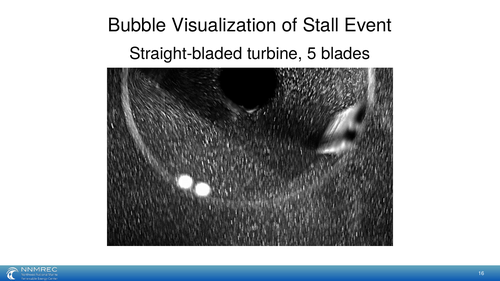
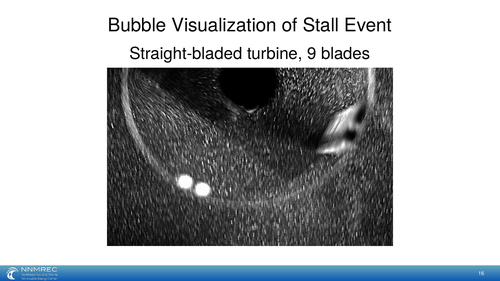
5: 5 -> 9 (312, 54)
